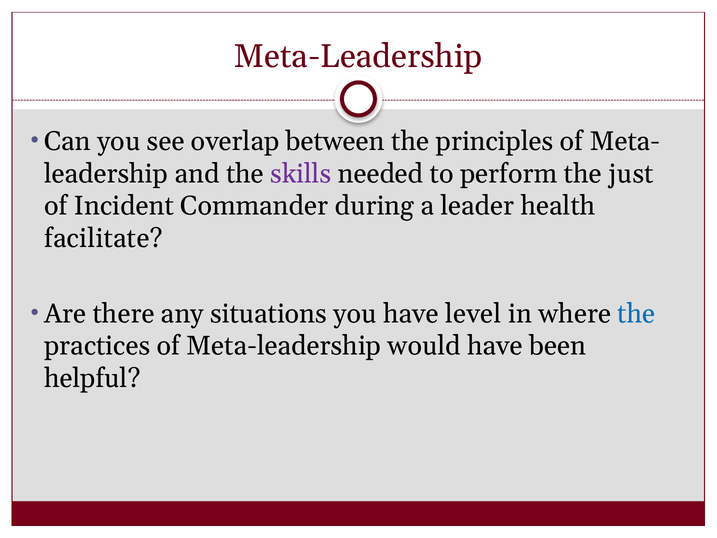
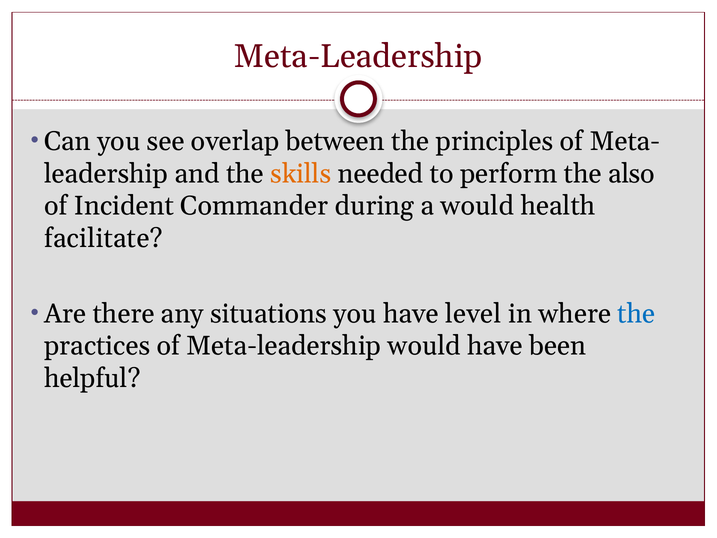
skills colour: purple -> orange (301, 174)
just: just -> also (632, 174)
a leader: leader -> would (477, 206)
